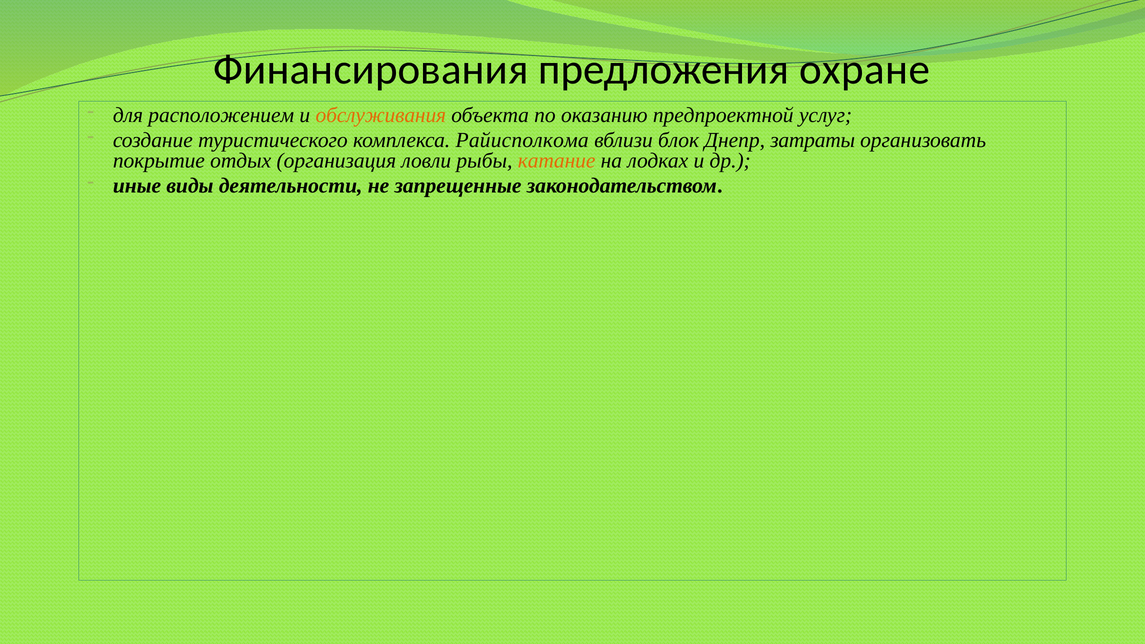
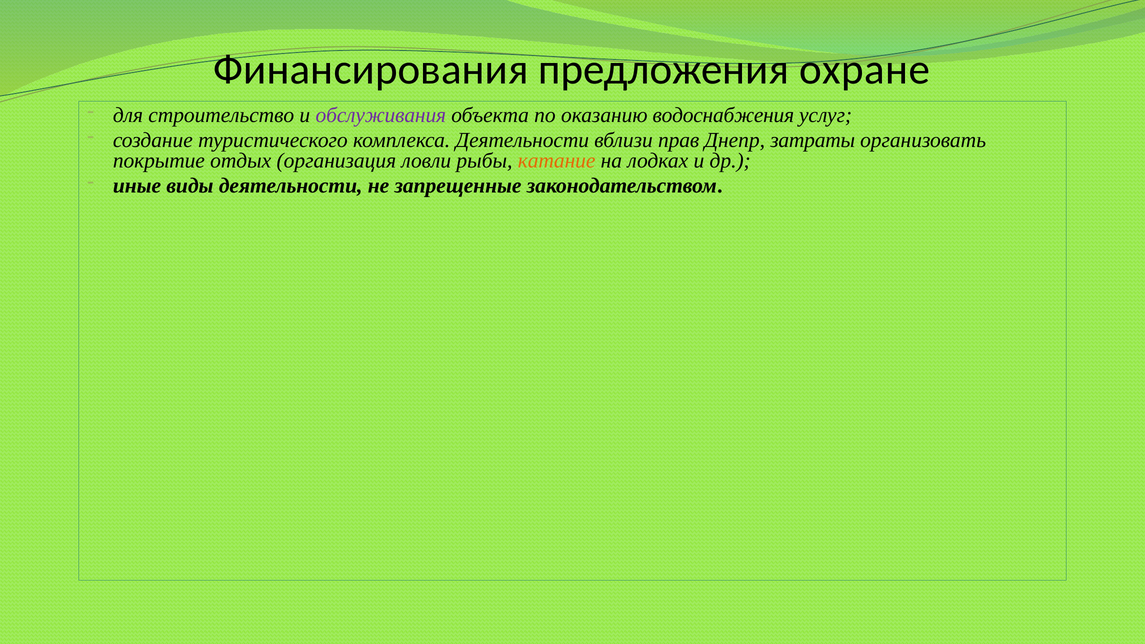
расположением: расположением -> строительство (221, 115)
обслуживания colour: orange -> purple (381, 115)
предпроектной: предпроектной -> водоснабжения (723, 115)
комплекса Райисполкома: Райисполкома -> Деятельности (522, 140)
блок: блок -> прав (679, 140)
